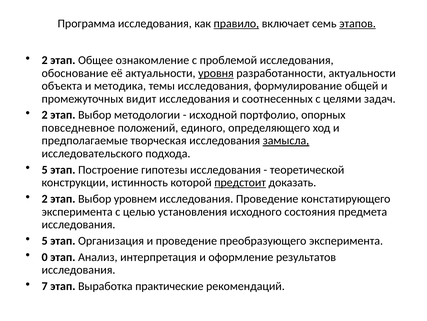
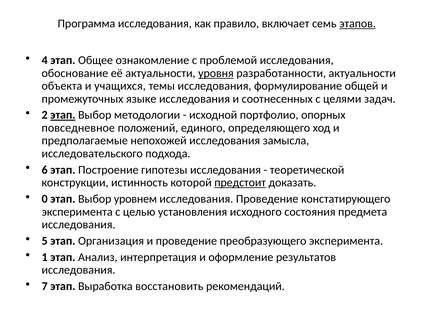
правило underline: present -> none (236, 23)
2: 2 -> 4 (45, 60)
методика: методика -> учащихся (120, 86)
видит: видит -> языке (141, 99)
этап underline: none -> present (63, 115)
творческая: творческая -> непохожей (159, 140)
замысла underline: present -> none (286, 140)
5: 5 -> 6 (45, 169)
2: 2 -> 0 (45, 198)
0: 0 -> 1 (45, 257)
практические: практические -> восстановить (169, 286)
